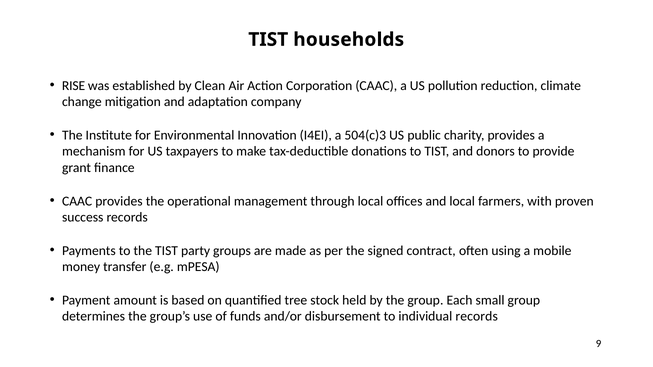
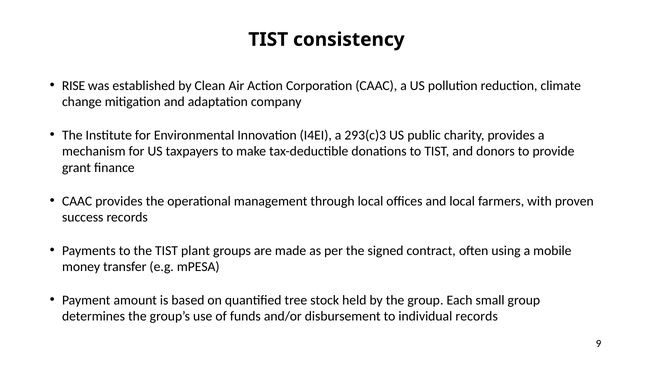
households: households -> consistency (349, 40)
504(c)3: 504(c)3 -> 293(c)3 (365, 135)
party: party -> plant (195, 251)
